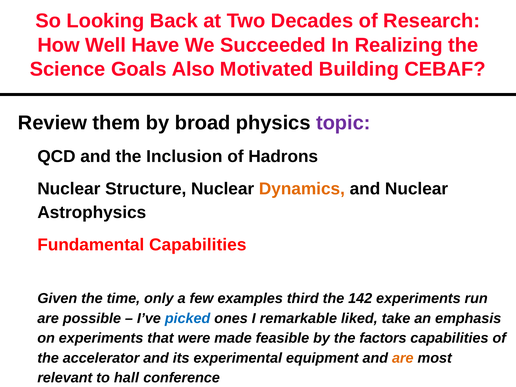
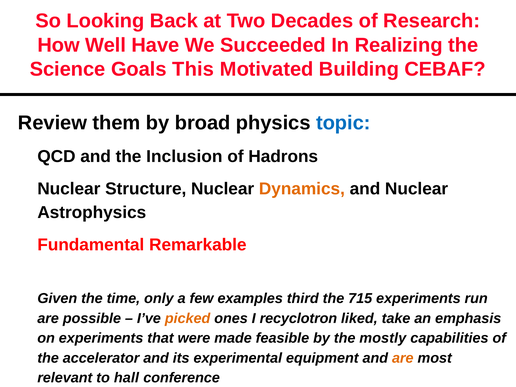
Also: Also -> This (193, 69)
topic colour: purple -> blue (343, 123)
Fundamental Capabilities: Capabilities -> Remarkable (198, 245)
142: 142 -> 715 (360, 299)
picked colour: blue -> orange (188, 318)
remarkable: remarkable -> recyclotron (298, 318)
factors: factors -> mostly (383, 338)
